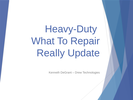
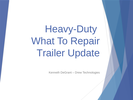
Really: Really -> Trailer (51, 53)
